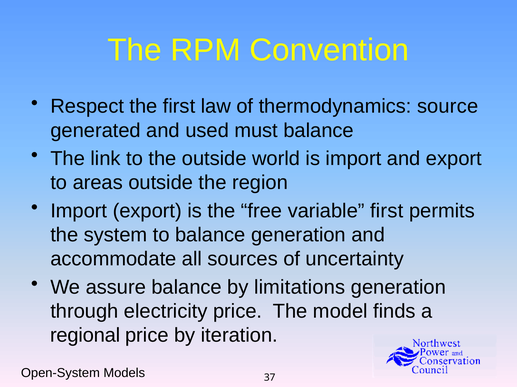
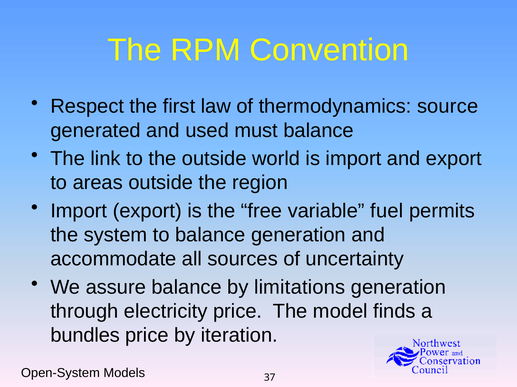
variable first: first -> fuel (387, 211)
regional: regional -> bundles (85, 336)
